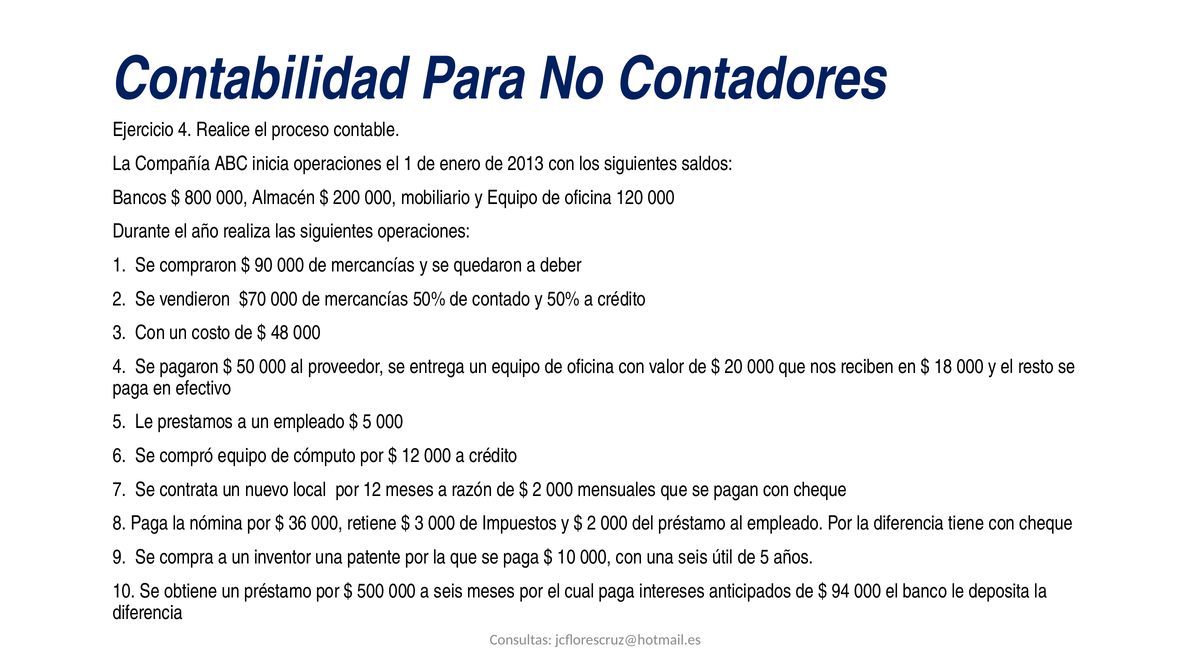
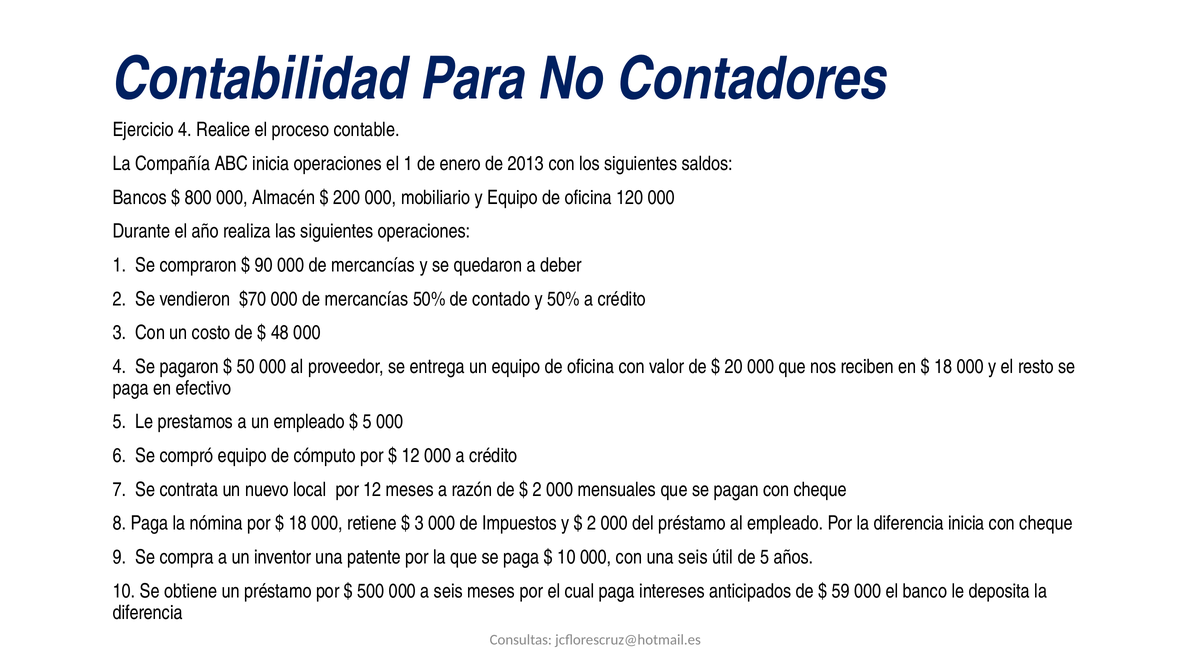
36: 36 -> 18 (298, 523)
diferencia tiene: tiene -> inicia (966, 523)
94: 94 -> 59 (841, 591)
